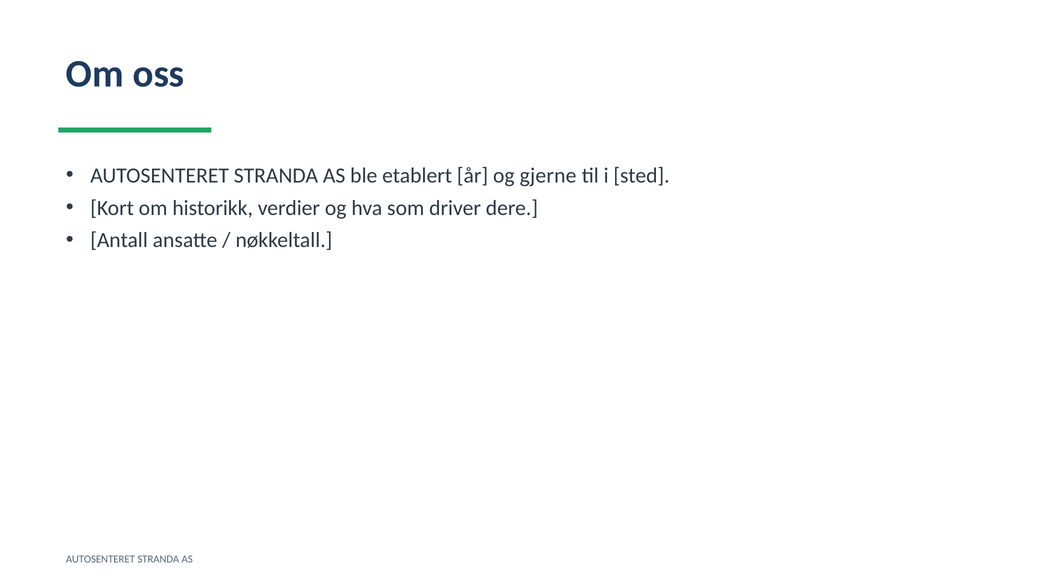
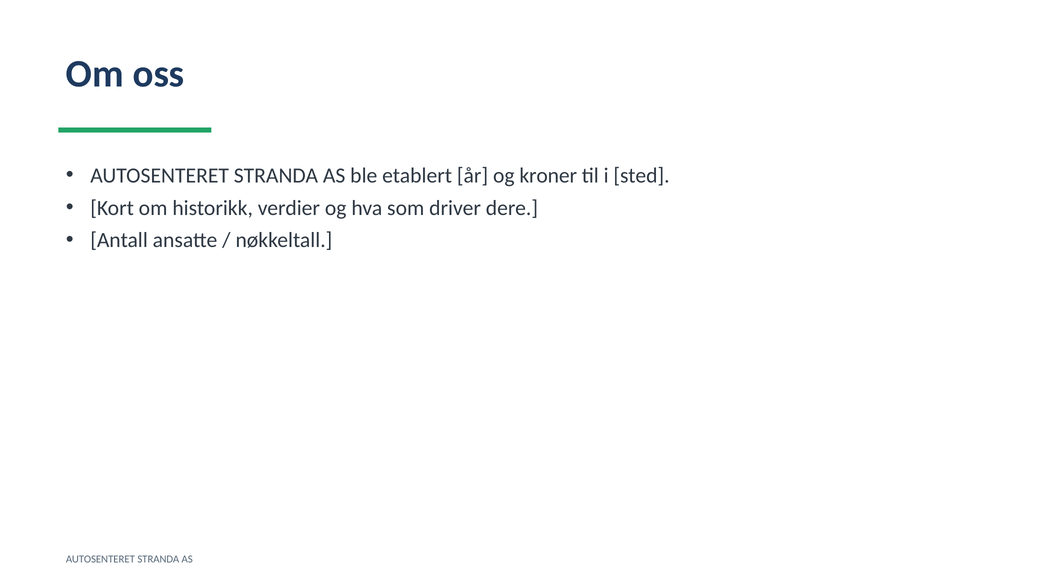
gjerne: gjerne -> kroner (548, 176)
